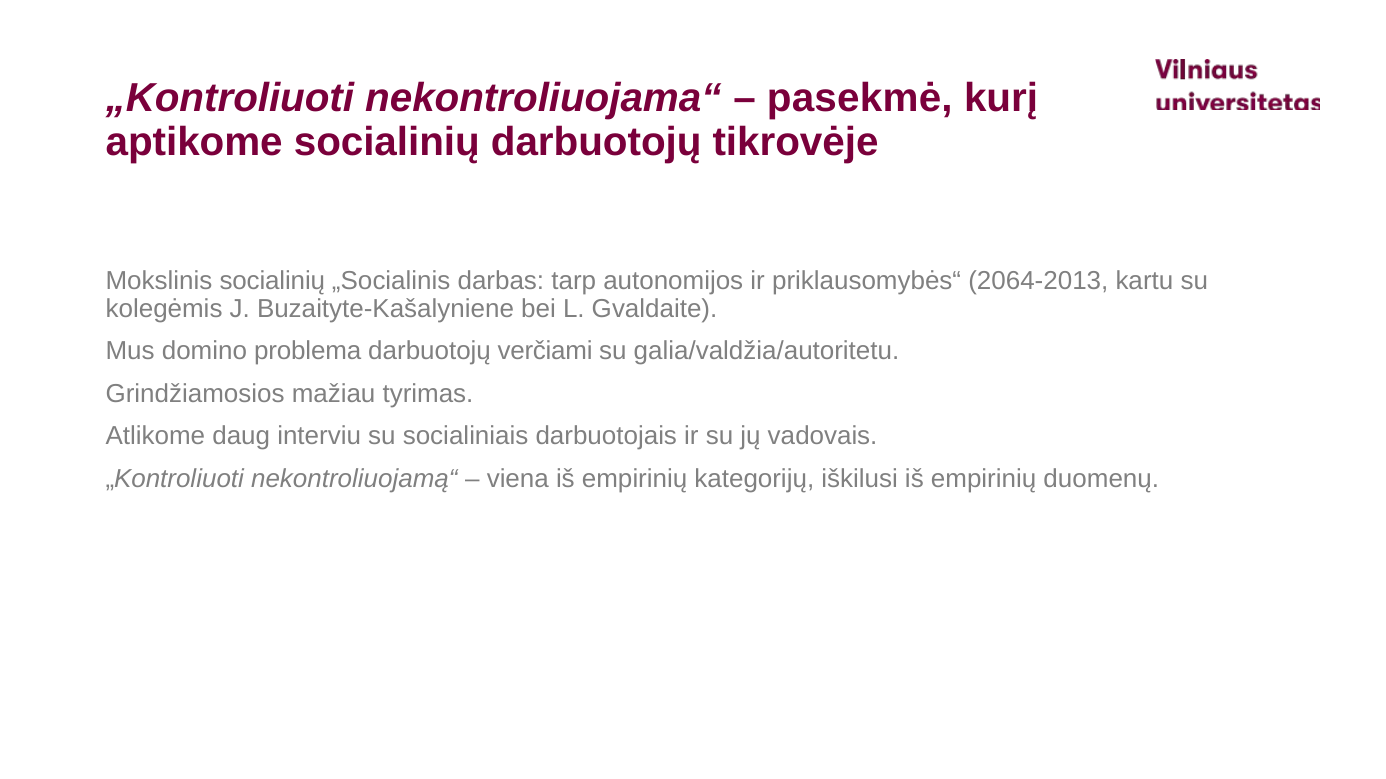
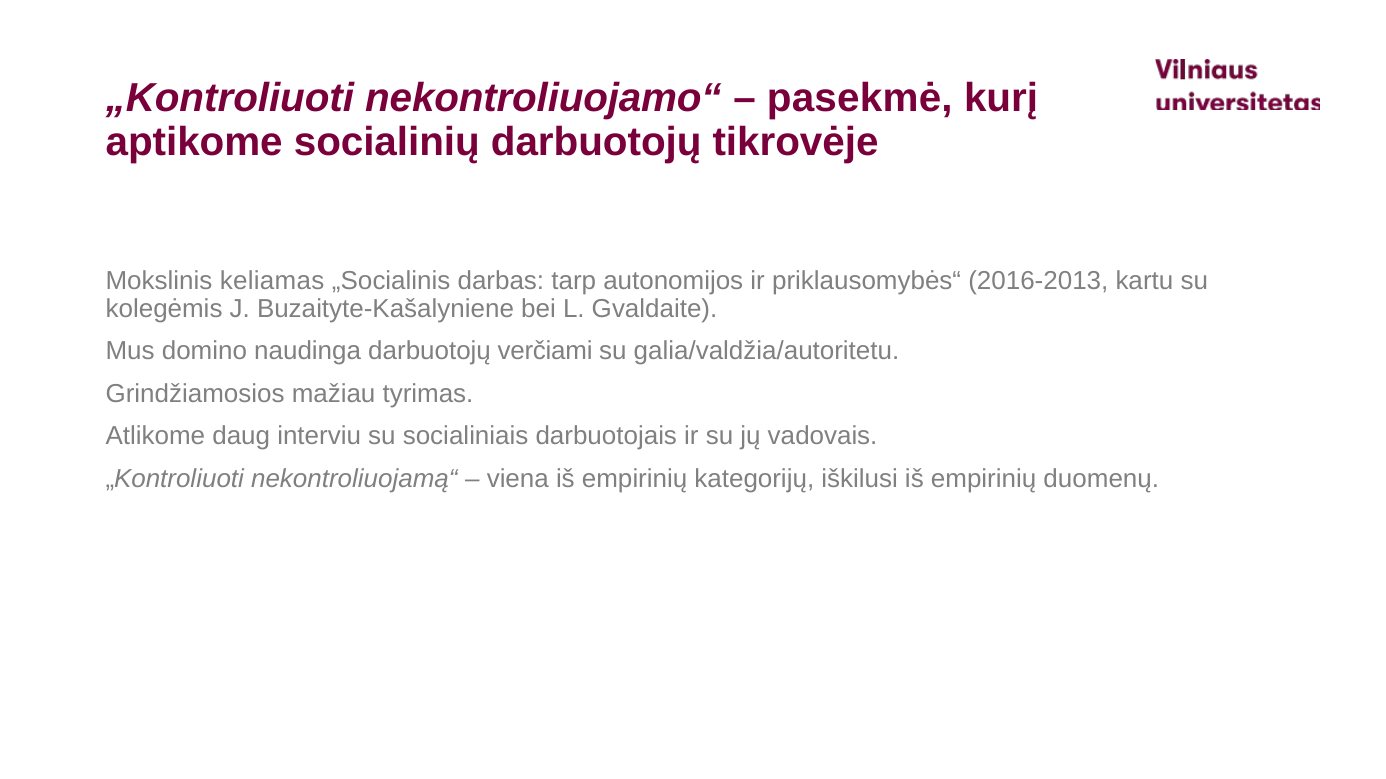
nekontroliuojama“: nekontroliuojama“ -> nekontroliuojamo“ (543, 98)
Mokslinis socialinių: socialinių -> keliamas (272, 281)
2064-2013: 2064-2013 -> 2016-2013 (1038, 281)
problema: problema -> naudinga (308, 351)
